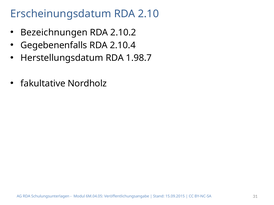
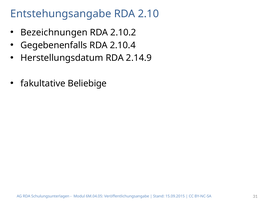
Erscheinungsdatum: Erscheinungsdatum -> Entstehungsangabe (61, 14)
1.98.7: 1.98.7 -> 2.14.9 (139, 58)
Nordholz: Nordholz -> Beliebige (87, 84)
